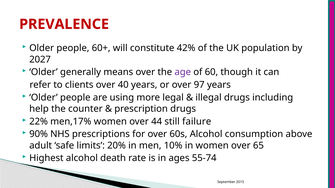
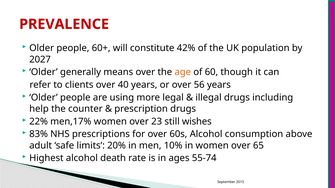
age colour: purple -> orange (183, 72)
97: 97 -> 56 (199, 85)
44: 44 -> 23 (157, 122)
failure: failure -> wishes (197, 122)
90%: 90% -> 83% (39, 134)
